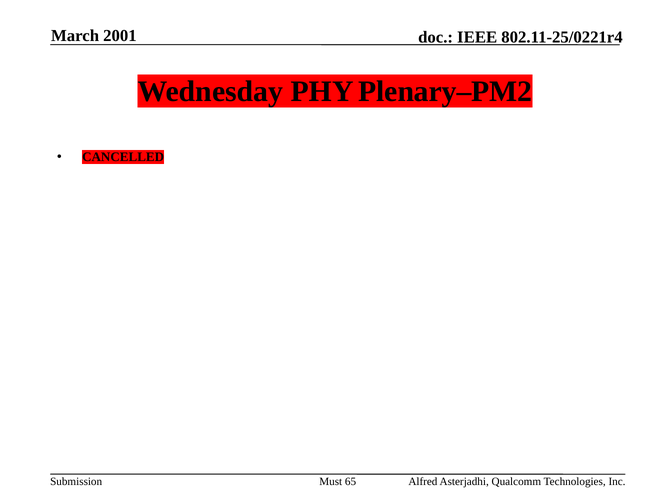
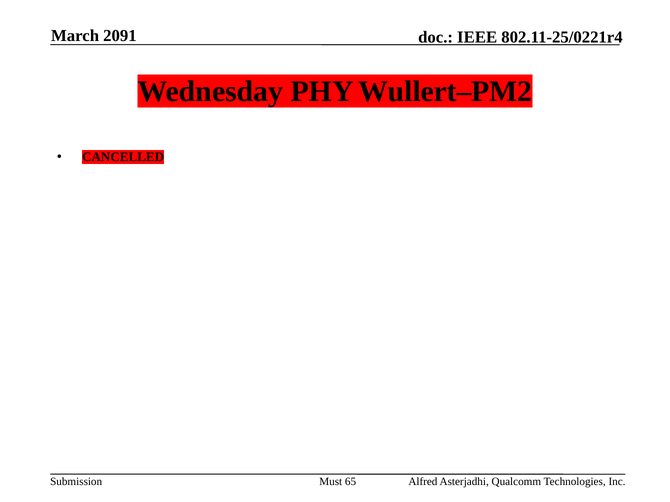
2001: 2001 -> 2091 (120, 36)
Plenary–PM2: Plenary–PM2 -> Wullert–PM2 (445, 91)
